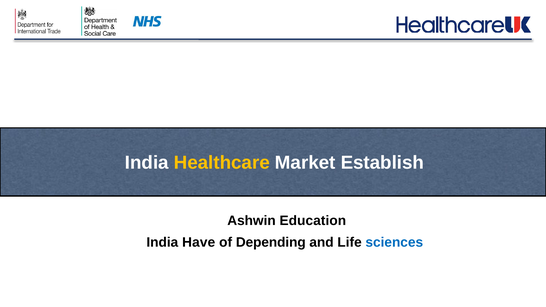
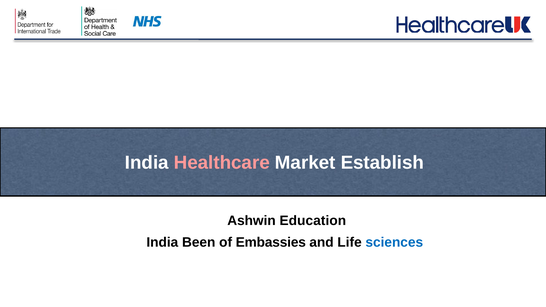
Healthcare colour: yellow -> pink (222, 163)
Have: Have -> Been (199, 242)
Depending: Depending -> Embassies (271, 242)
